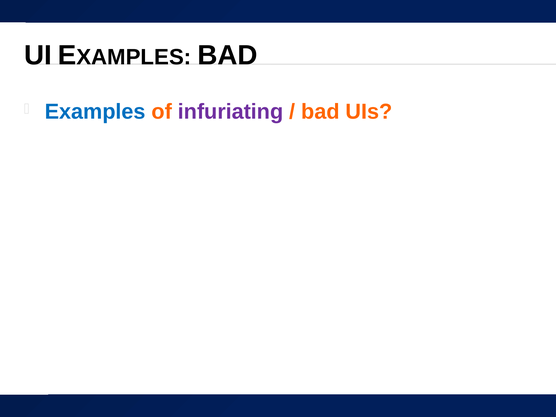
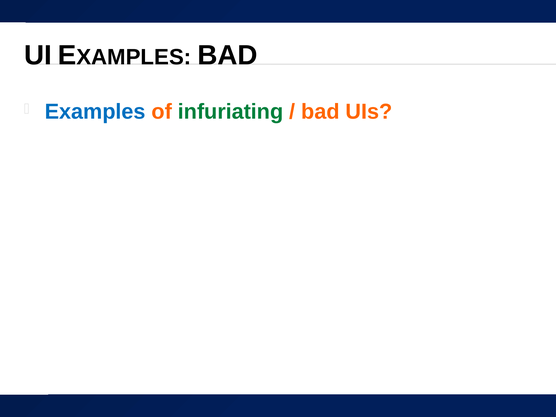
infuriating colour: purple -> green (231, 112)
